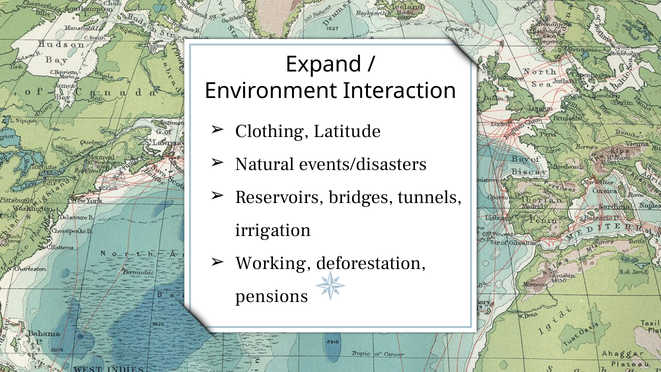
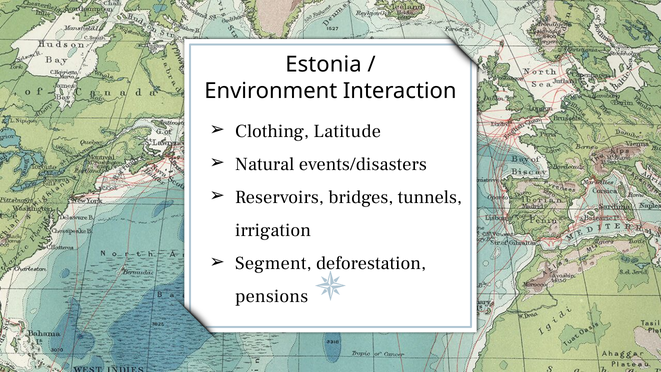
Expand: Expand -> Estonia (323, 64)
Working: Working -> Segment (273, 263)
